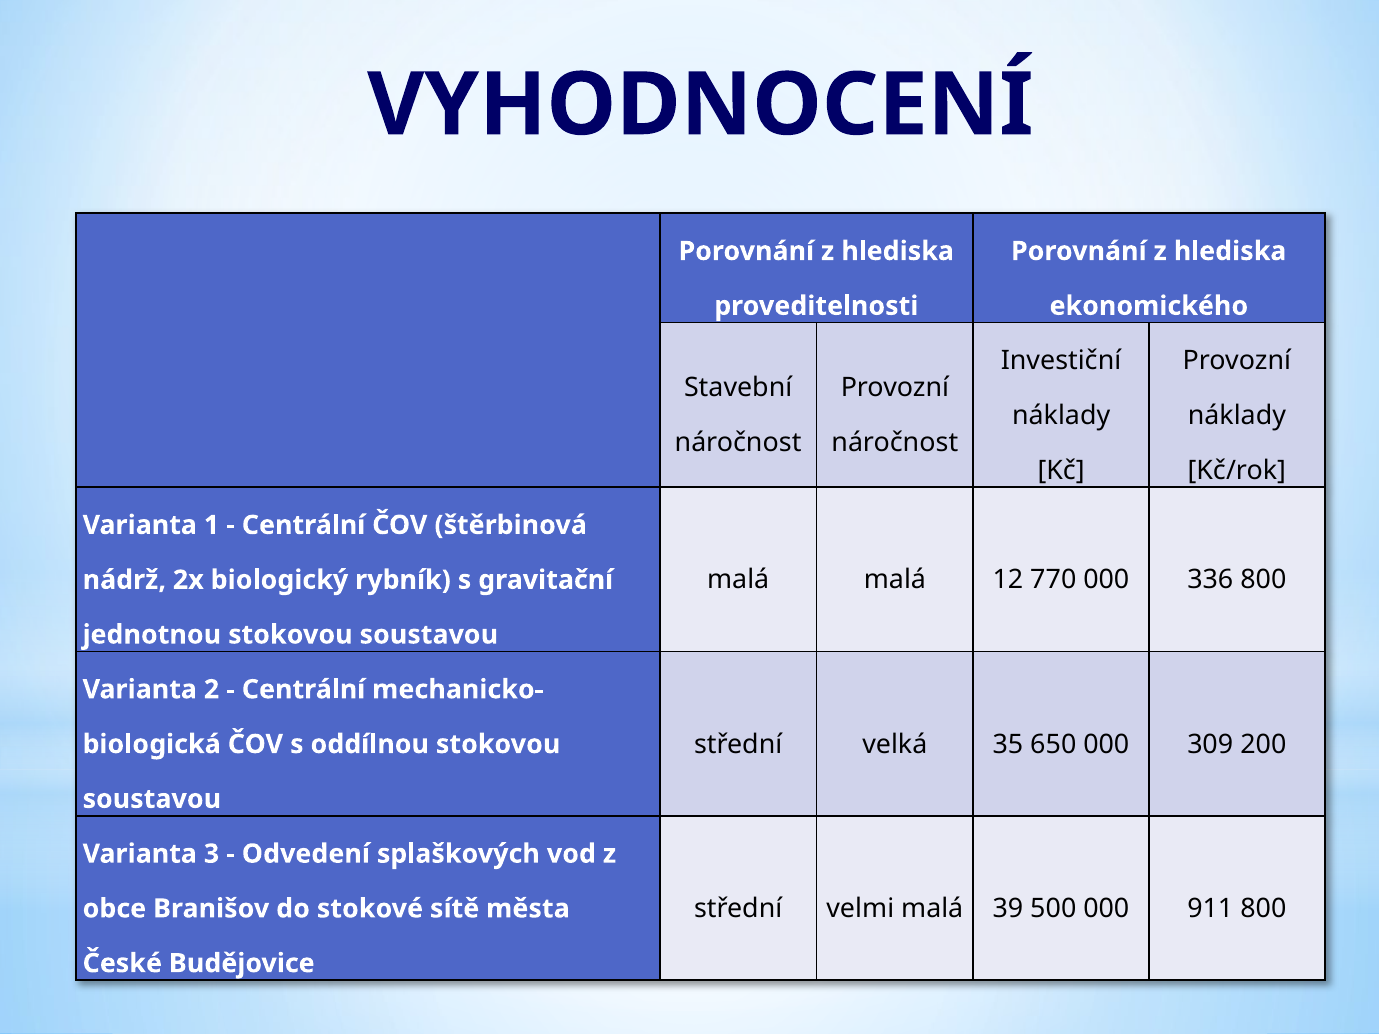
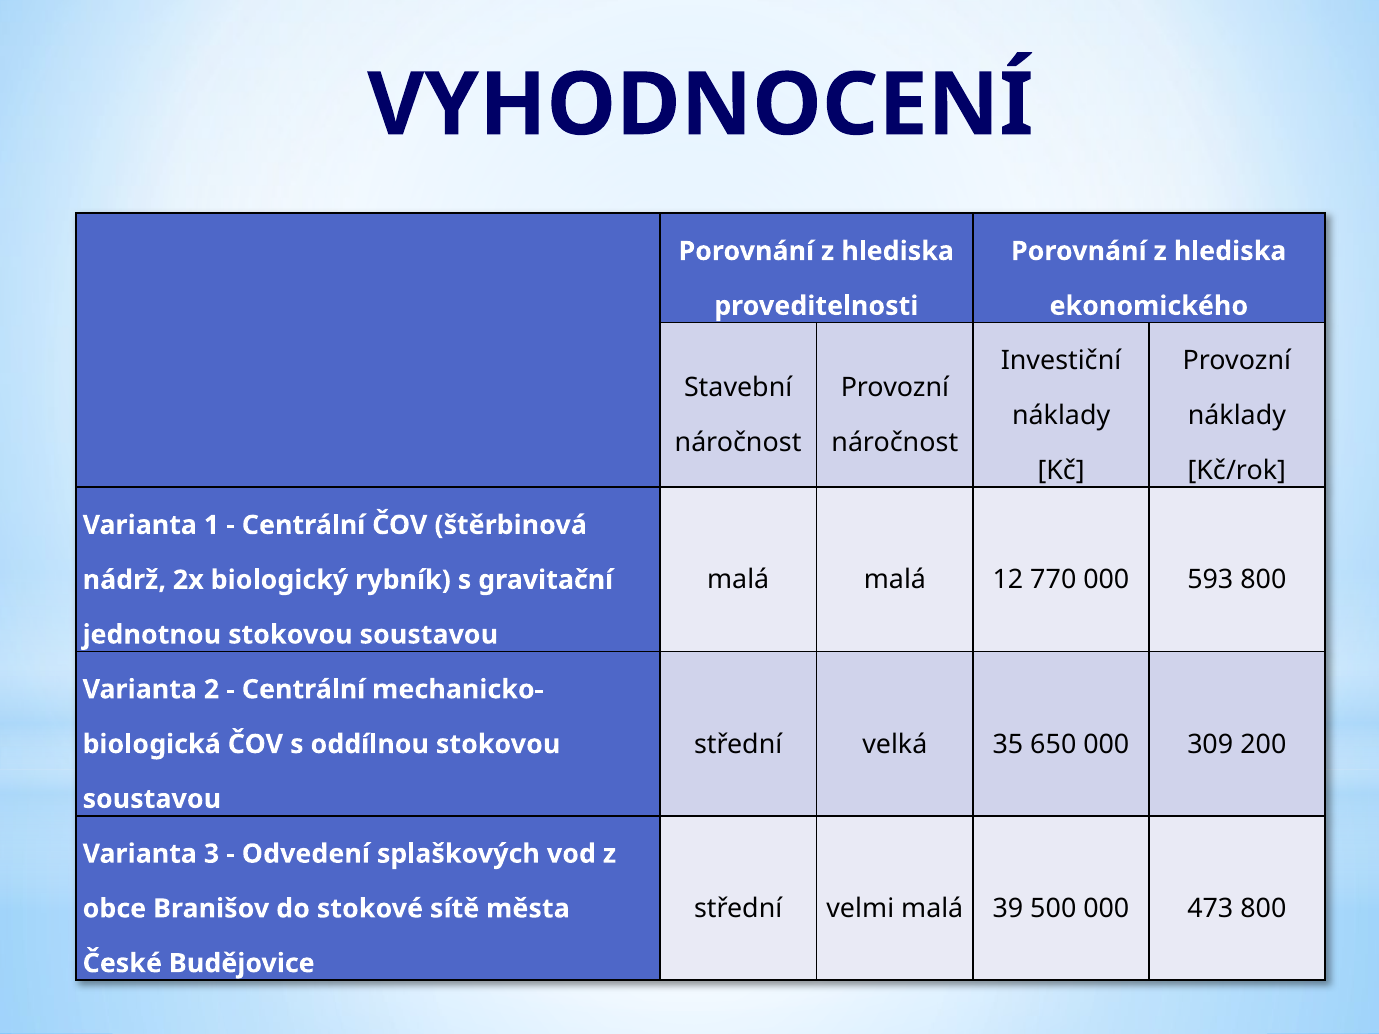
336: 336 -> 593 (1210, 580)
911: 911 -> 473 (1210, 909)
